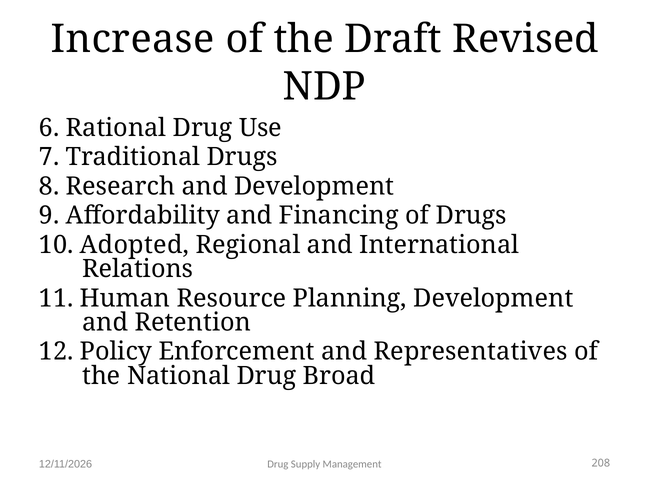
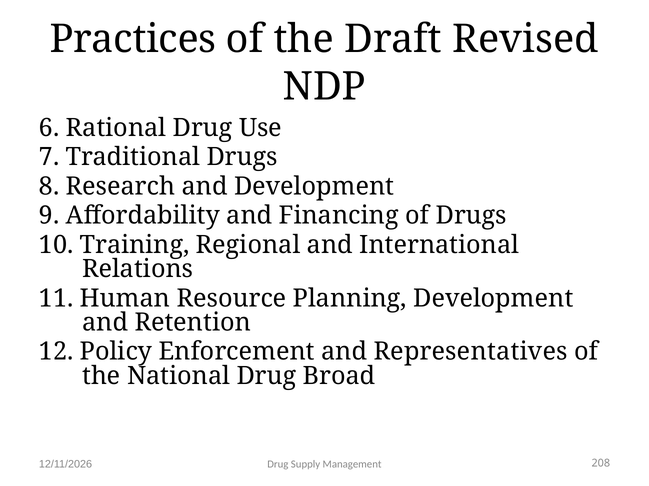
Increase: Increase -> Practices (133, 39)
Adopted: Adopted -> Training (135, 245)
